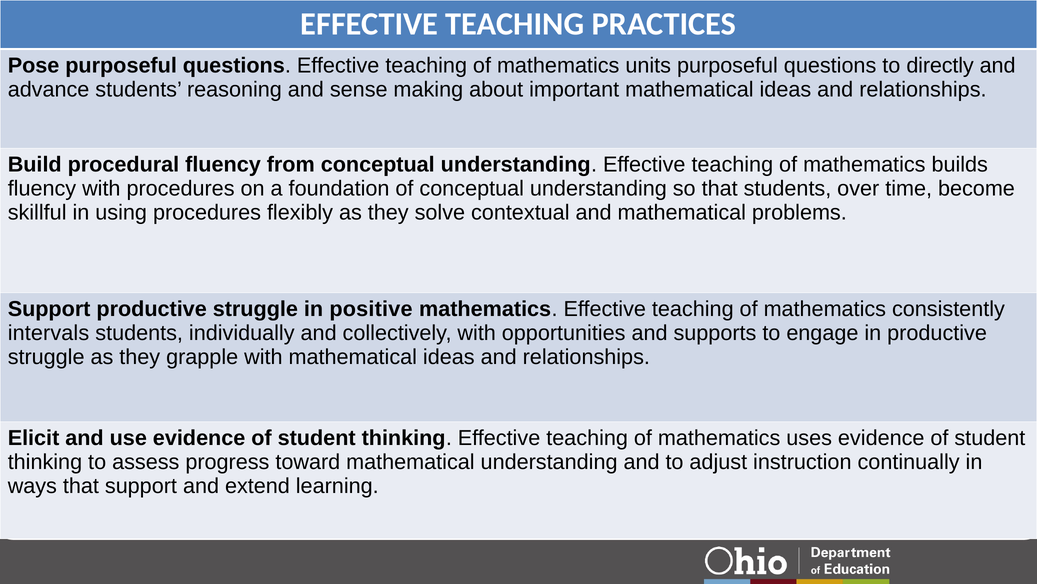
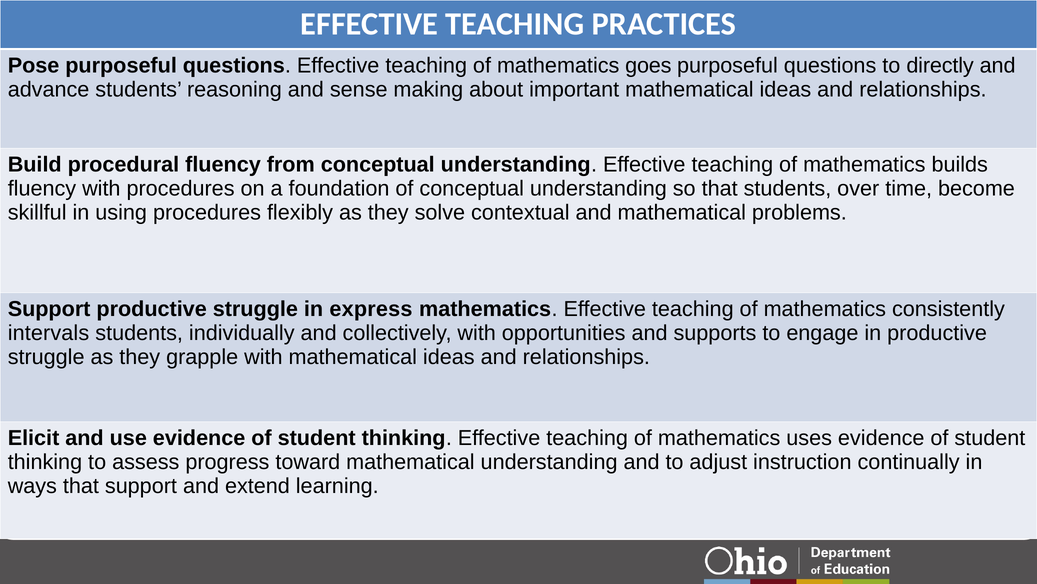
units: units -> goes (648, 65)
positive: positive -> express (371, 309)
